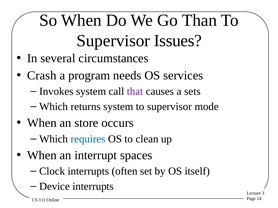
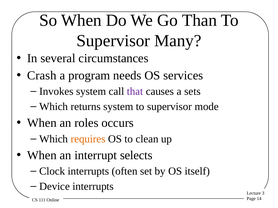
Issues: Issues -> Many (178, 41)
store: store -> roles (86, 123)
requires colour: blue -> orange (88, 139)
spaces: spaces -> selects (136, 156)
